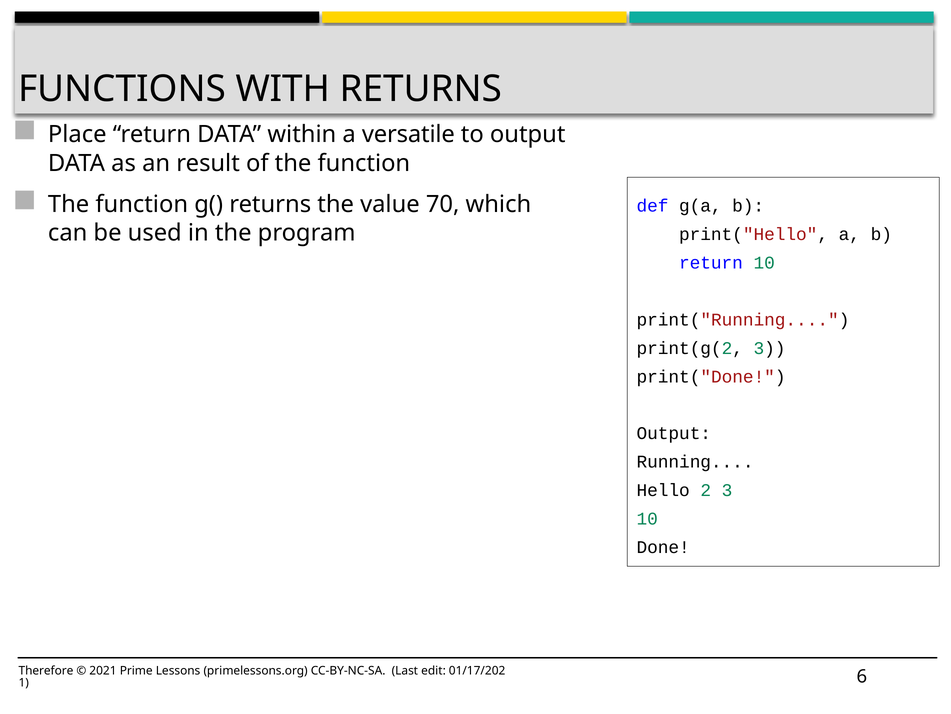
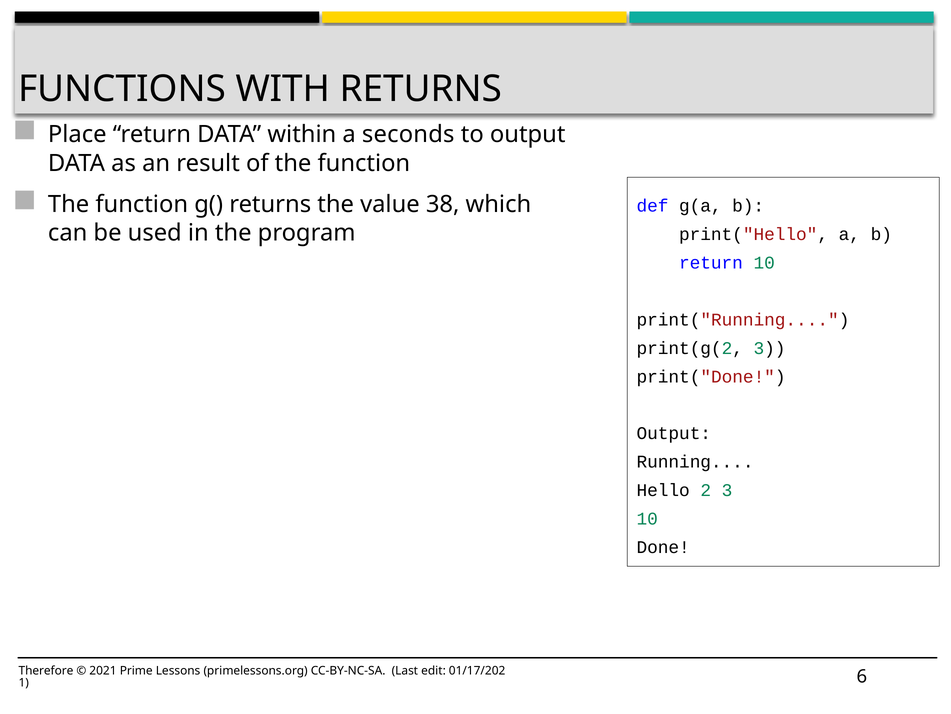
versatile: versatile -> seconds (408, 134)
70: 70 -> 38 (443, 204)
